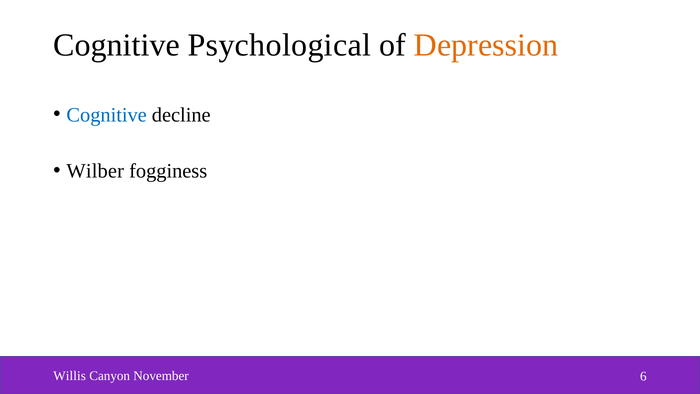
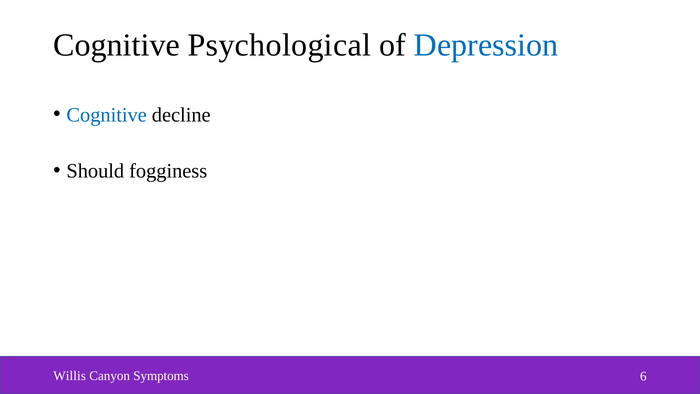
Depression colour: orange -> blue (486, 45)
Wilber: Wilber -> Should (95, 171)
November: November -> Symptoms (161, 376)
